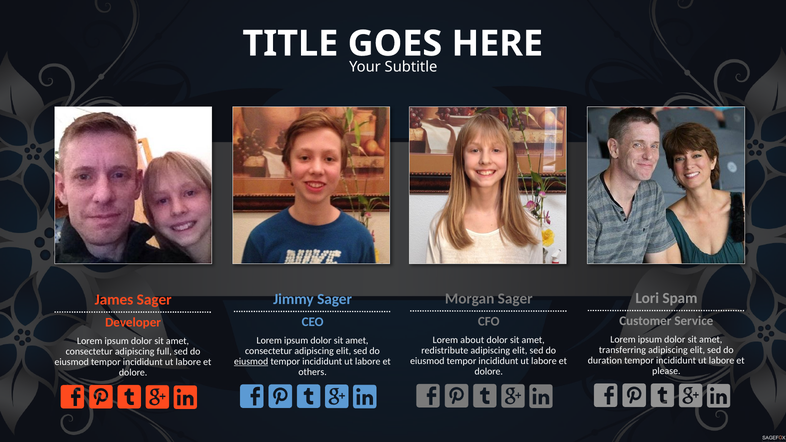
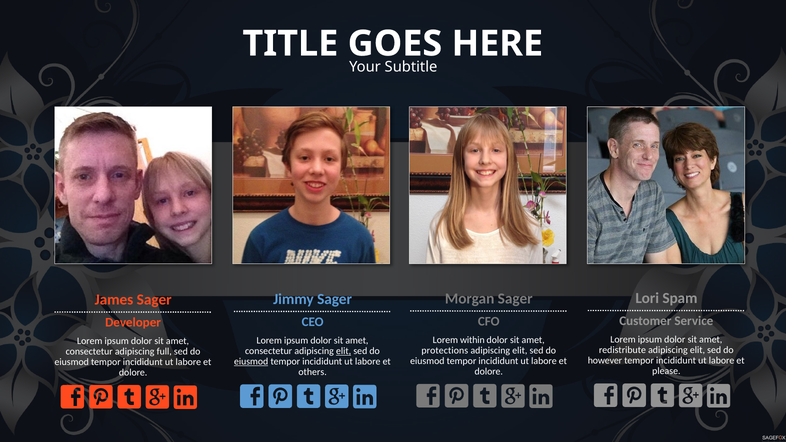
about: about -> within (472, 340)
transferring: transferring -> redistribute (622, 350)
redistribute: redistribute -> protections (445, 351)
elit underline: none -> present (344, 351)
duration: duration -> however (605, 361)
